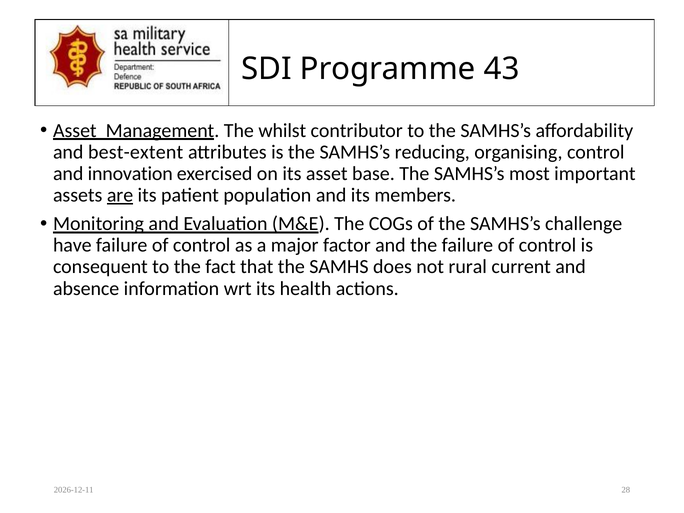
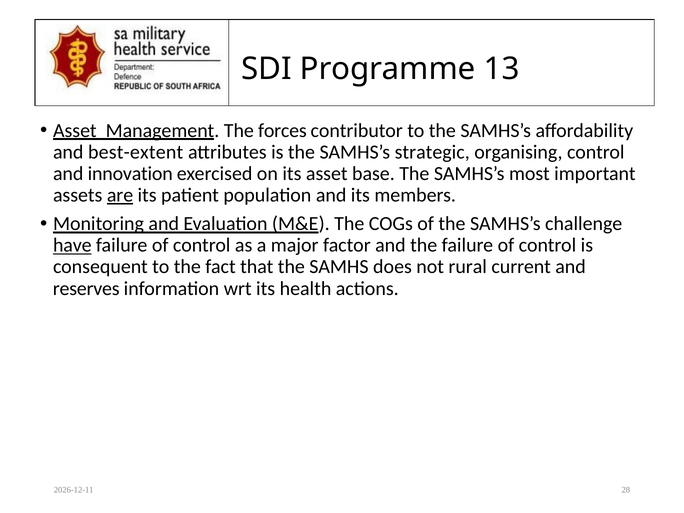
43: 43 -> 13 (502, 69)
whilst: whilst -> forces (282, 131)
reducing: reducing -> strategic (432, 152)
have underline: none -> present (72, 245)
absence: absence -> reserves (86, 288)
